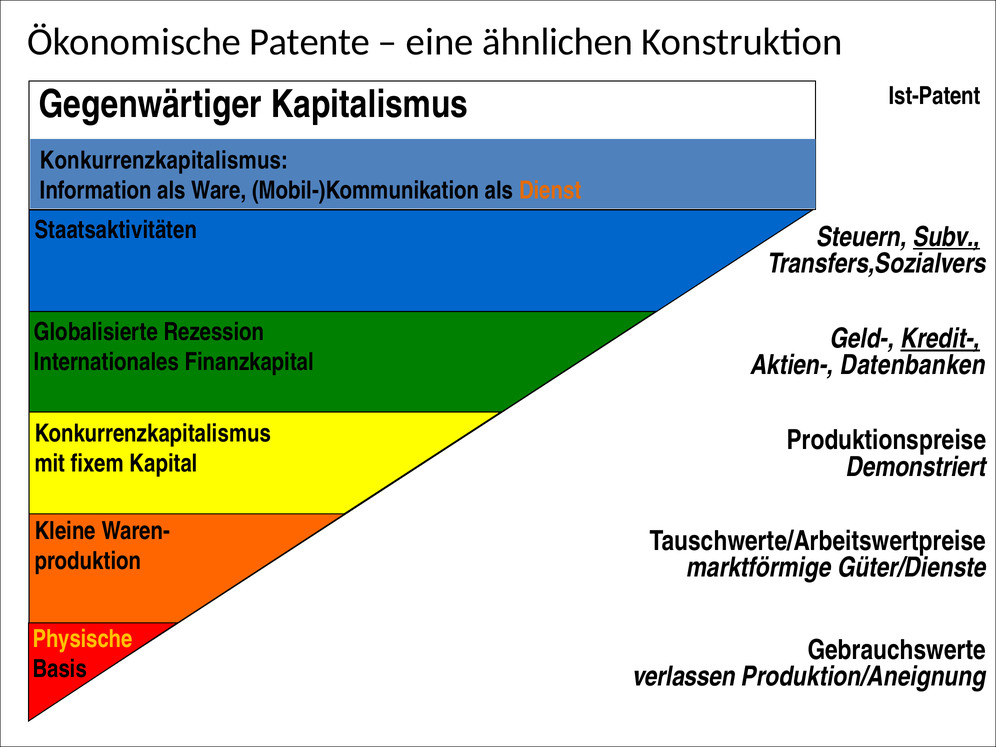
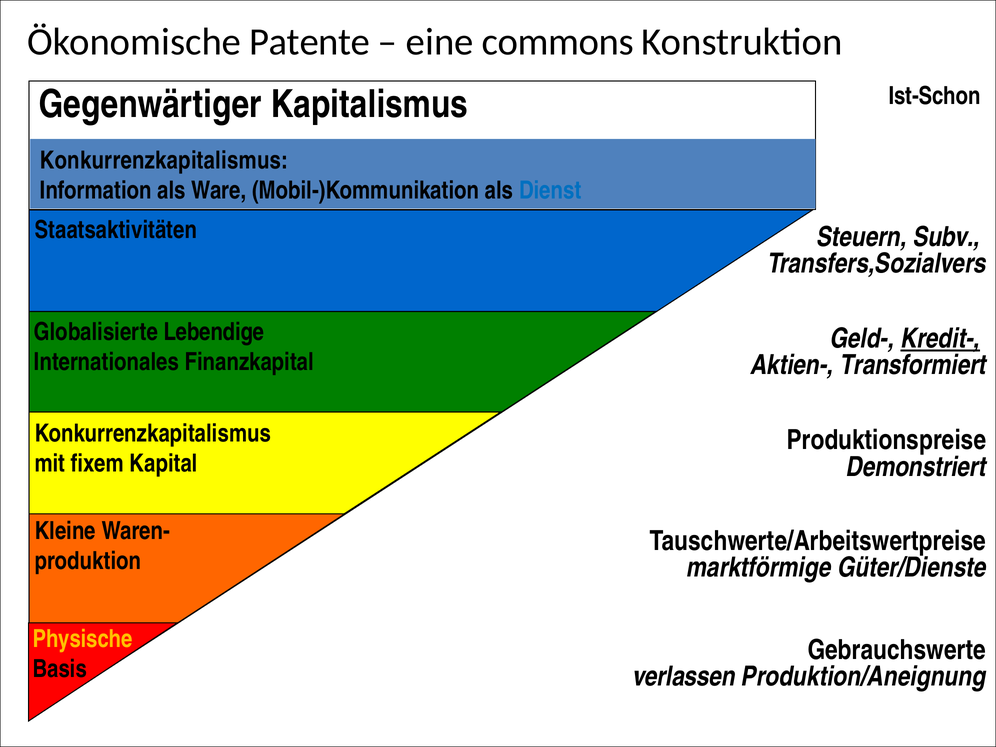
ähnlichen: ähnlichen -> commons (558, 42)
Ist-Patent: Ist-Patent -> Ist-Schon (935, 96)
Dienst colour: orange -> blue (550, 190)
Subv underline: present -> none (947, 237)
Rezession: Rezession -> Lebendige (214, 332)
Datenbanken: Datenbanken -> Transformiert (913, 365)
